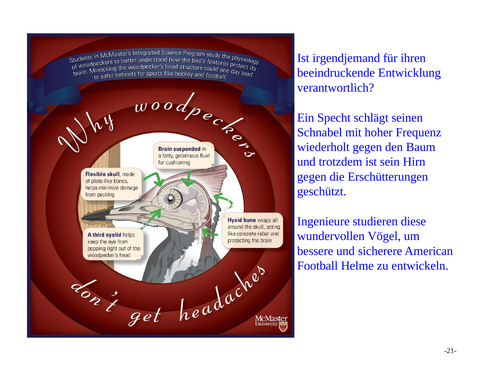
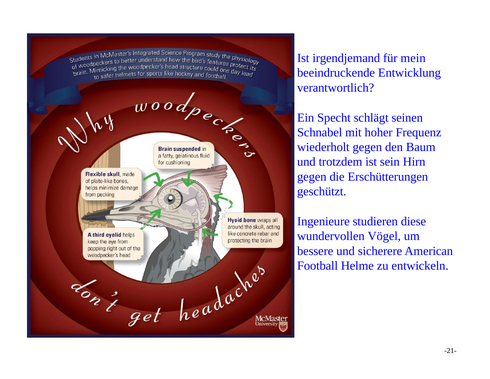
ihren: ihren -> mein (413, 58)
